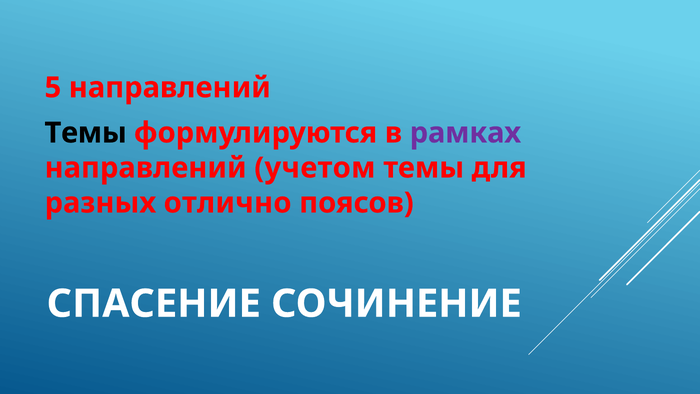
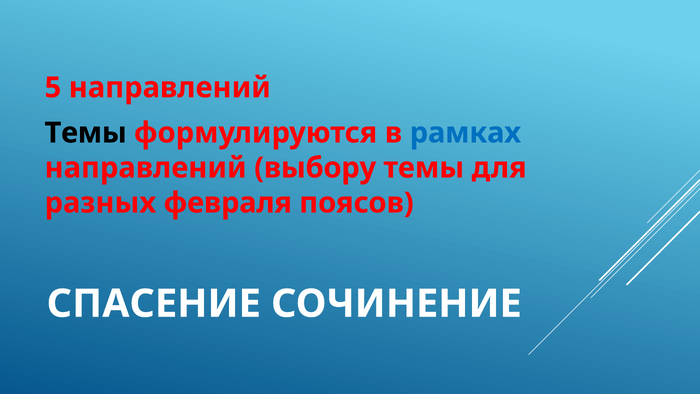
рамках colour: purple -> blue (465, 133)
учетом: учетом -> выбору (315, 168)
отлично: отлично -> февраля (228, 203)
